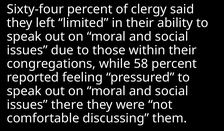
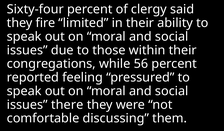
left: left -> fire (45, 23)
58: 58 -> 56 (141, 64)
